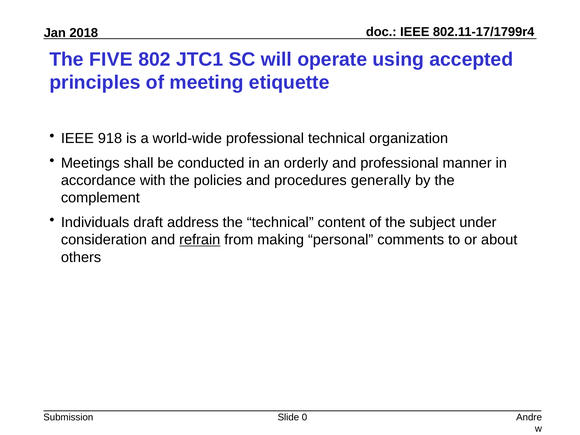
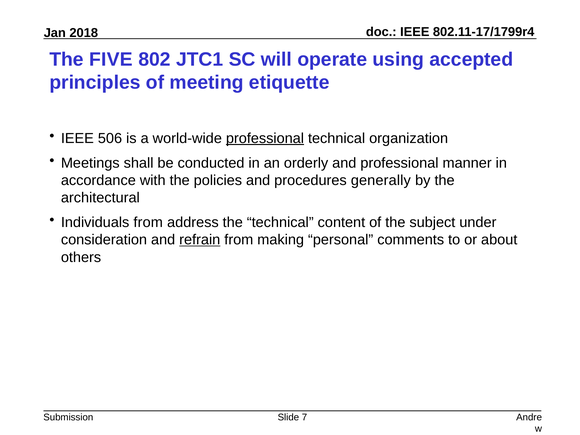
918: 918 -> 506 (110, 138)
professional underline: none -> present (265, 138)
complement: complement -> architectural (100, 198)
Individuals draft: draft -> from (148, 222)
0: 0 -> 7 (305, 417)
